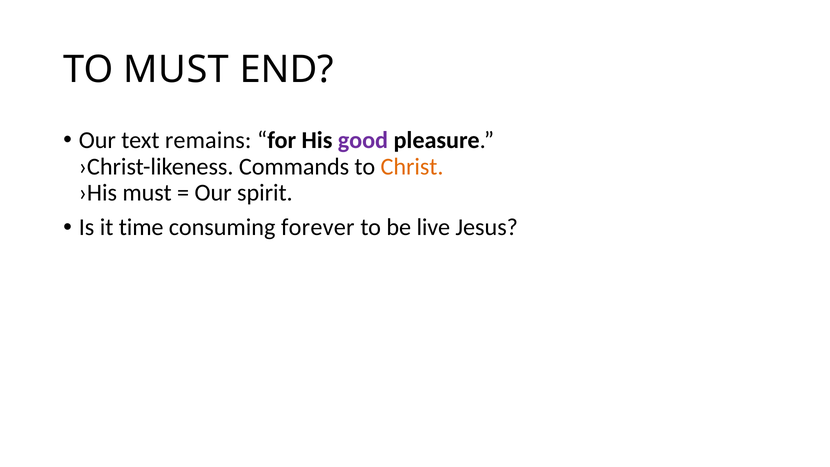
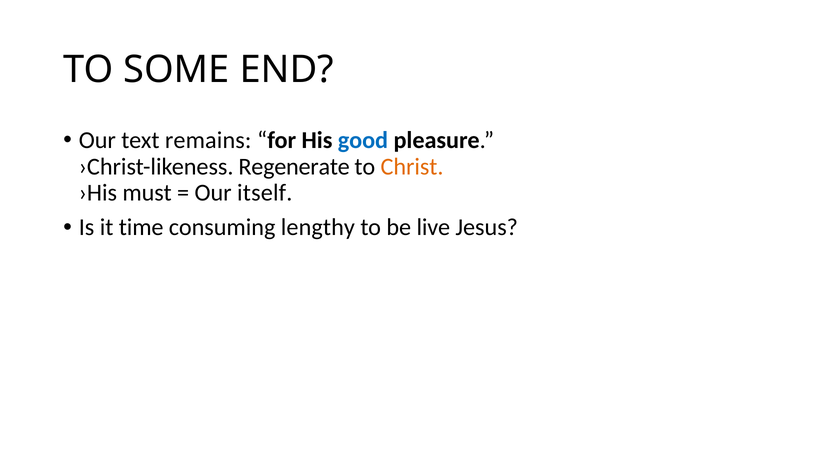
TO MUST: MUST -> SOME (176, 70)
good colour: purple -> blue (363, 140)
Commands: Commands -> Regenerate (294, 166)
spirit: spirit -> itself (265, 193)
forever: forever -> lengthy (318, 227)
